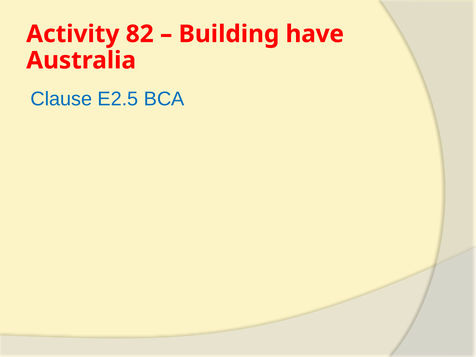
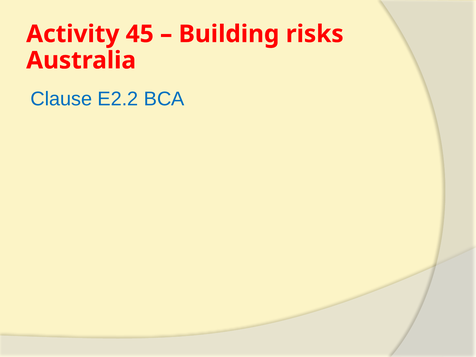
82: 82 -> 45 (140, 34)
have: have -> risks (315, 34)
E2.5: E2.5 -> E2.2 (118, 99)
